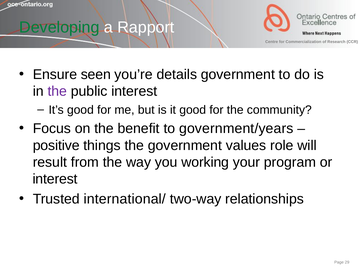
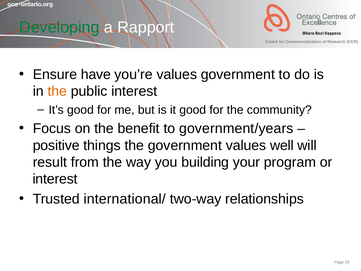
seen: seen -> have (96, 74)
you’re details: details -> values (177, 74)
the colour: purple -> orange (57, 91)
role: role -> well (282, 145)
working: working -> building (205, 162)
